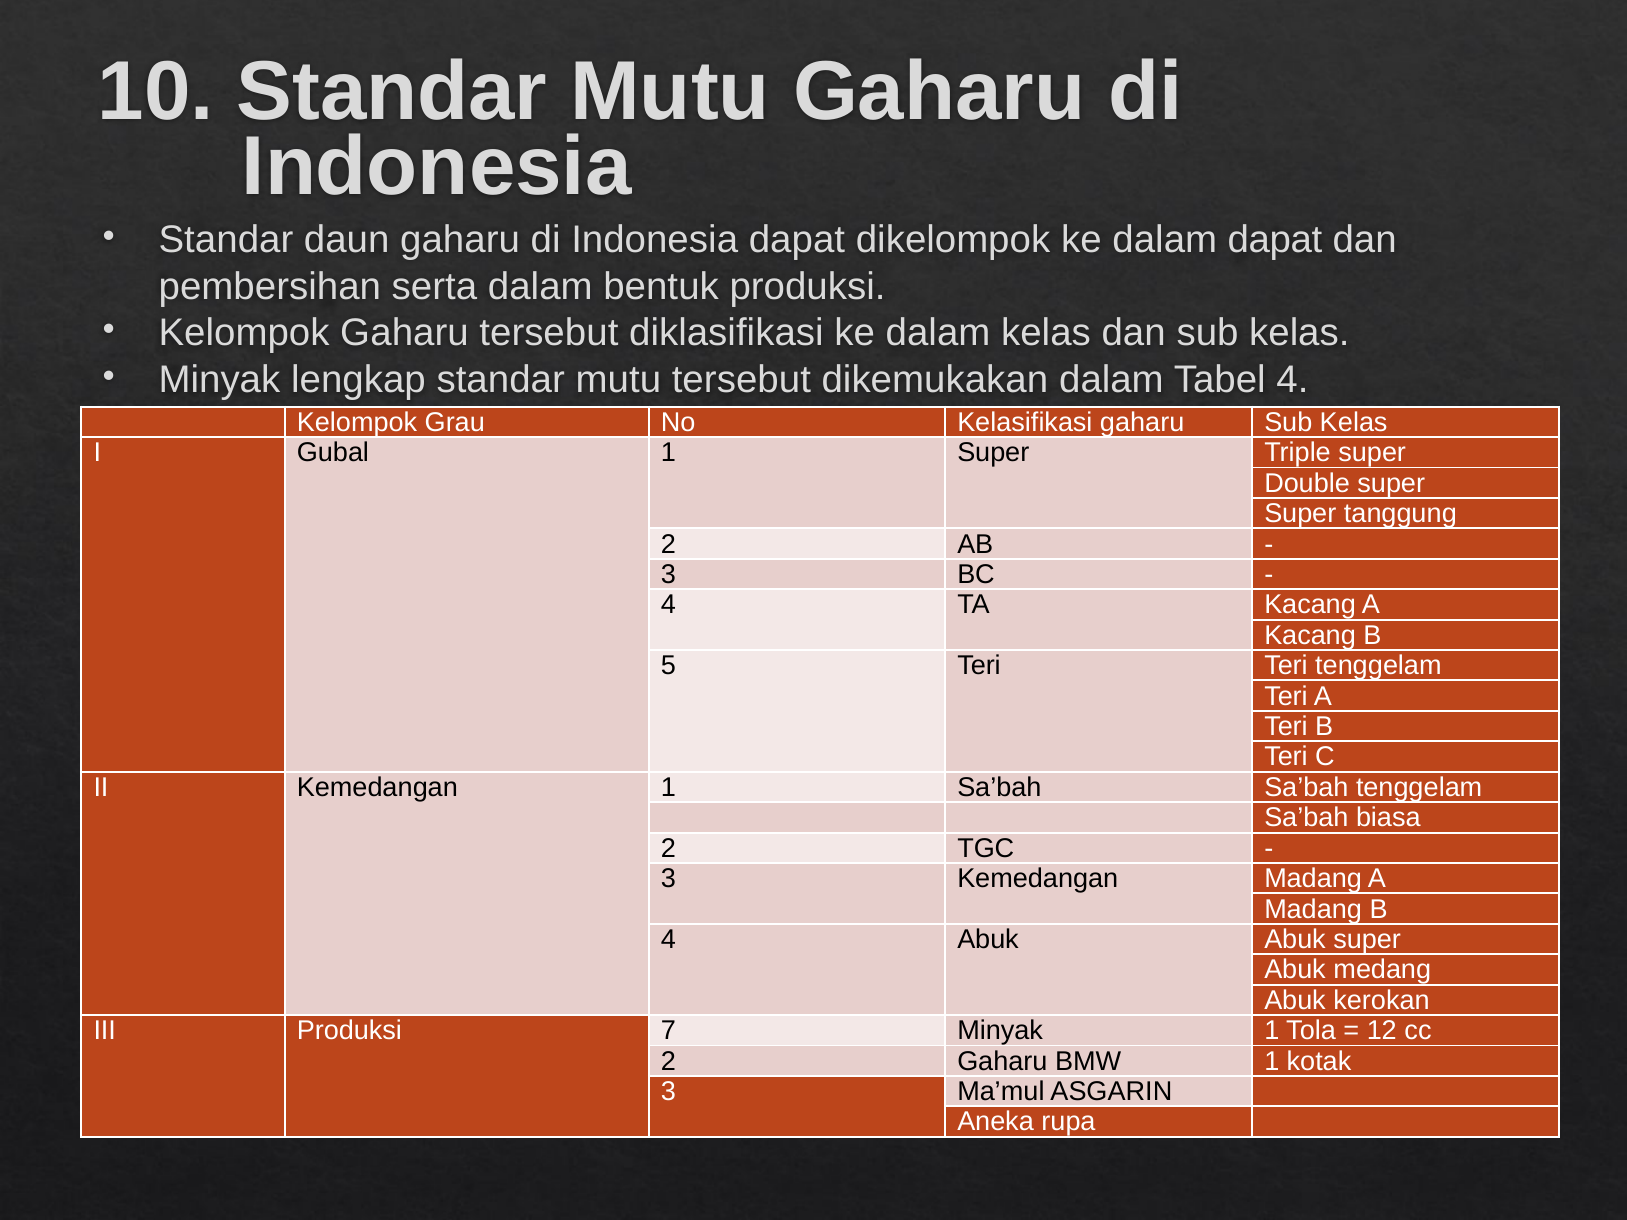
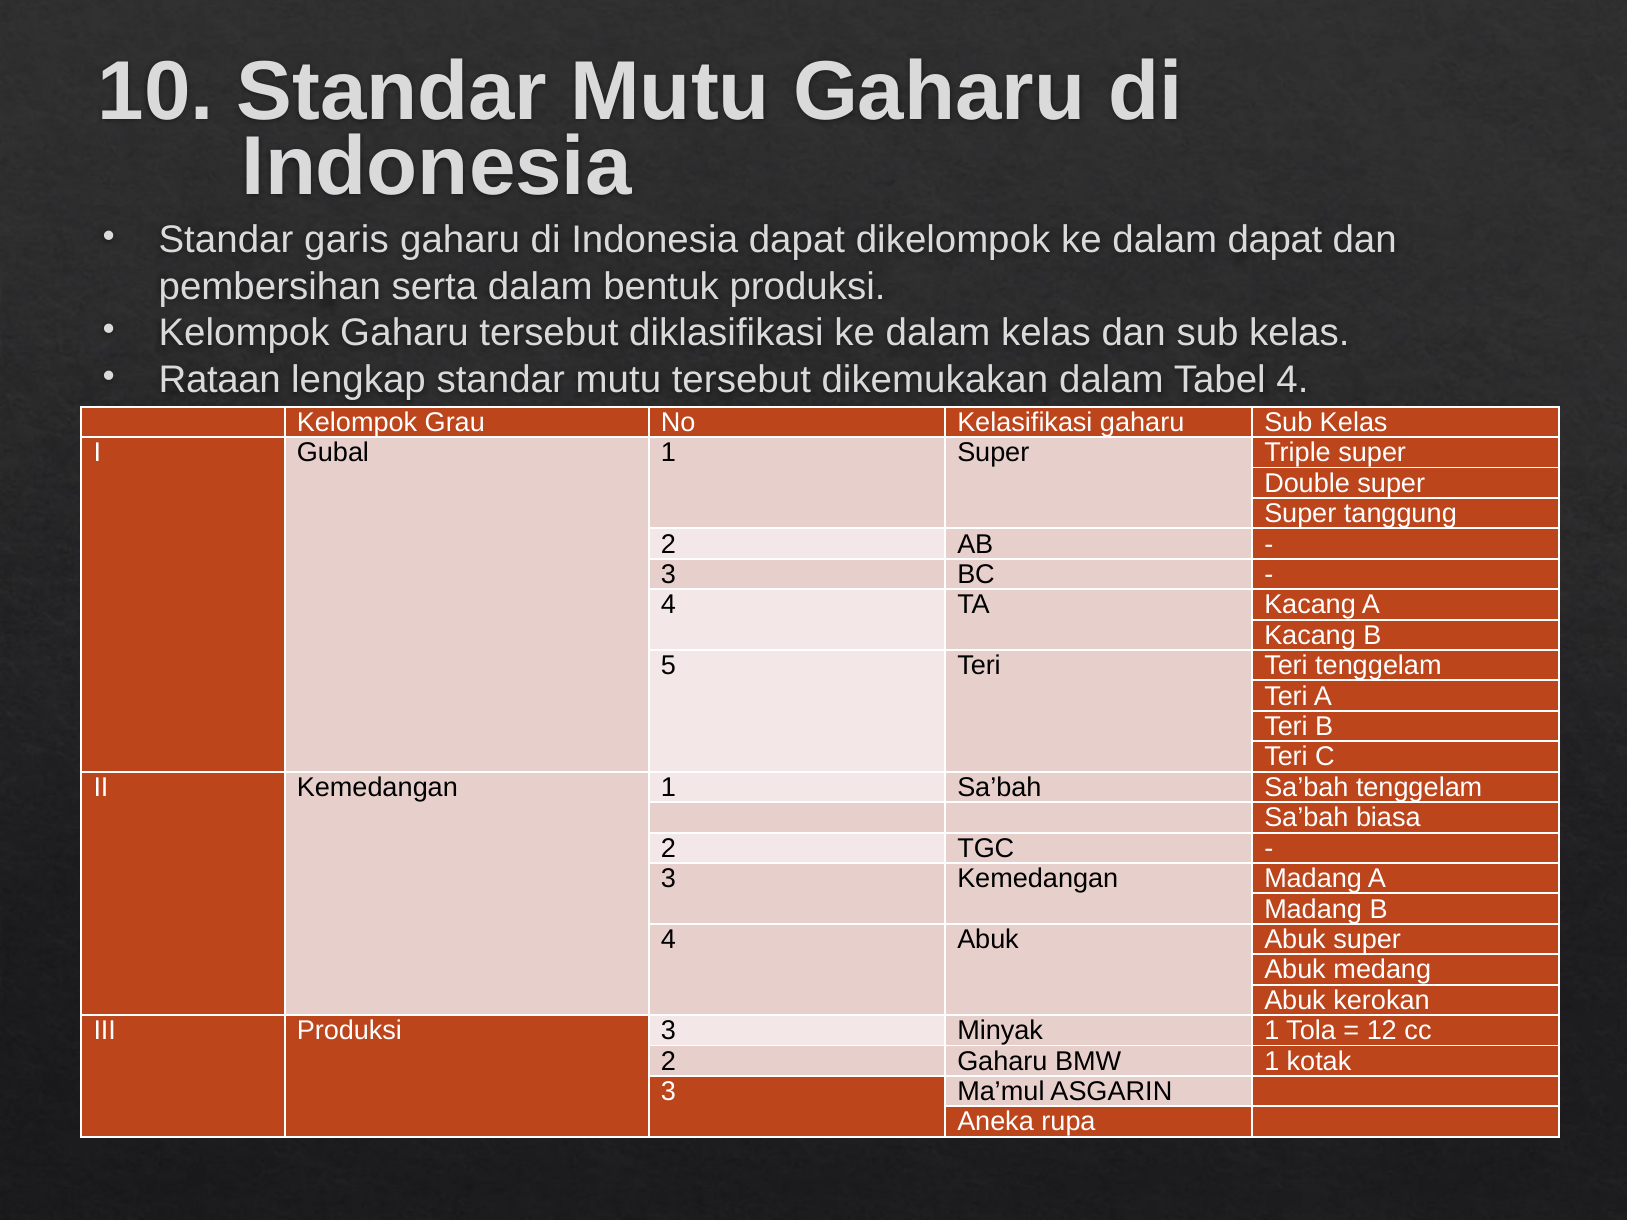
daun: daun -> garis (347, 240)
Minyak: Minyak -> Rataan (220, 380)
Produksi 7: 7 -> 3 (669, 1031)
